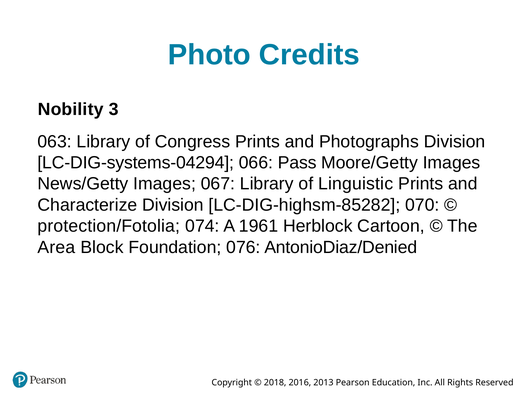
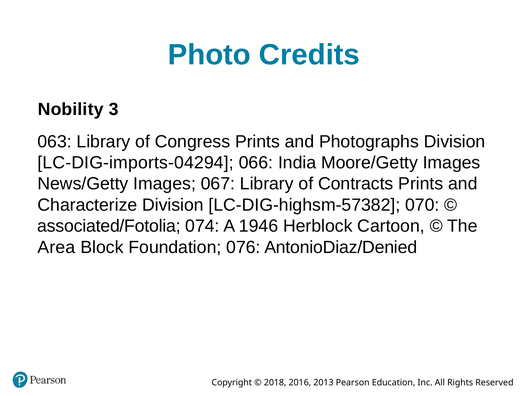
LC-DIG-systems-04294: LC-DIG-systems-04294 -> LC-DIG-imports-04294 (136, 163)
Pass: Pass -> India (297, 163)
Linguistic: Linguistic -> Contracts (356, 184)
LC-DIG-highsm-85282: LC-DIG-highsm-85282 -> LC-DIG-highsm-57382 (304, 205)
protection/Fotolia: protection/Fotolia -> associated/Fotolia (109, 226)
1961: 1961 -> 1946 (259, 226)
